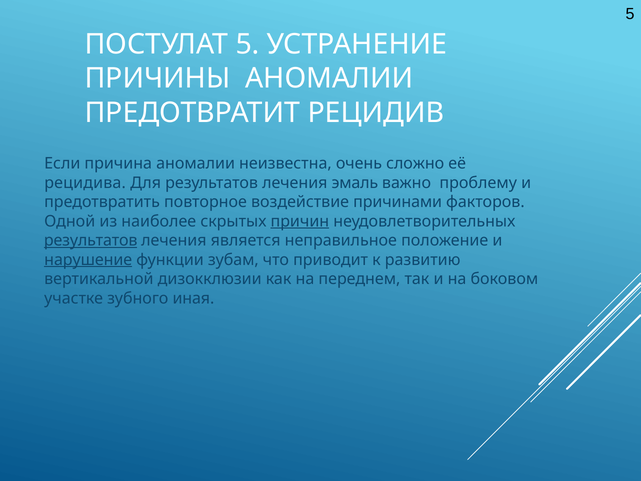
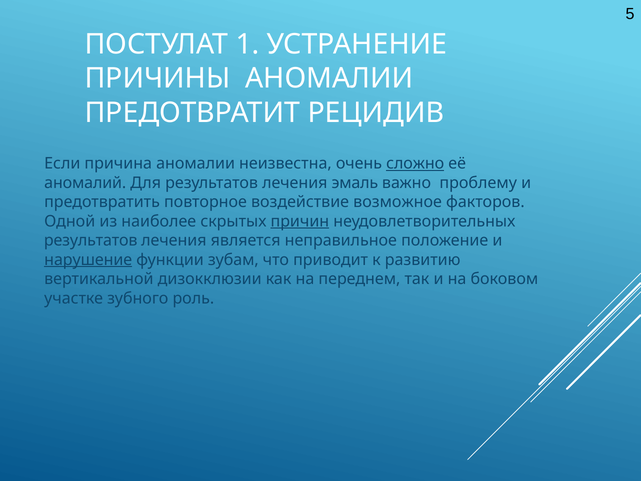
ПОСТУЛАТ 5: 5 -> 1 (248, 44)
сложно underline: none -> present (415, 163)
рецидива: рецидива -> аномалий (85, 183)
причинами: причинами -> возможное (398, 202)
результатов underline: present -> none (91, 240)
иная: иная -> роль (193, 298)
